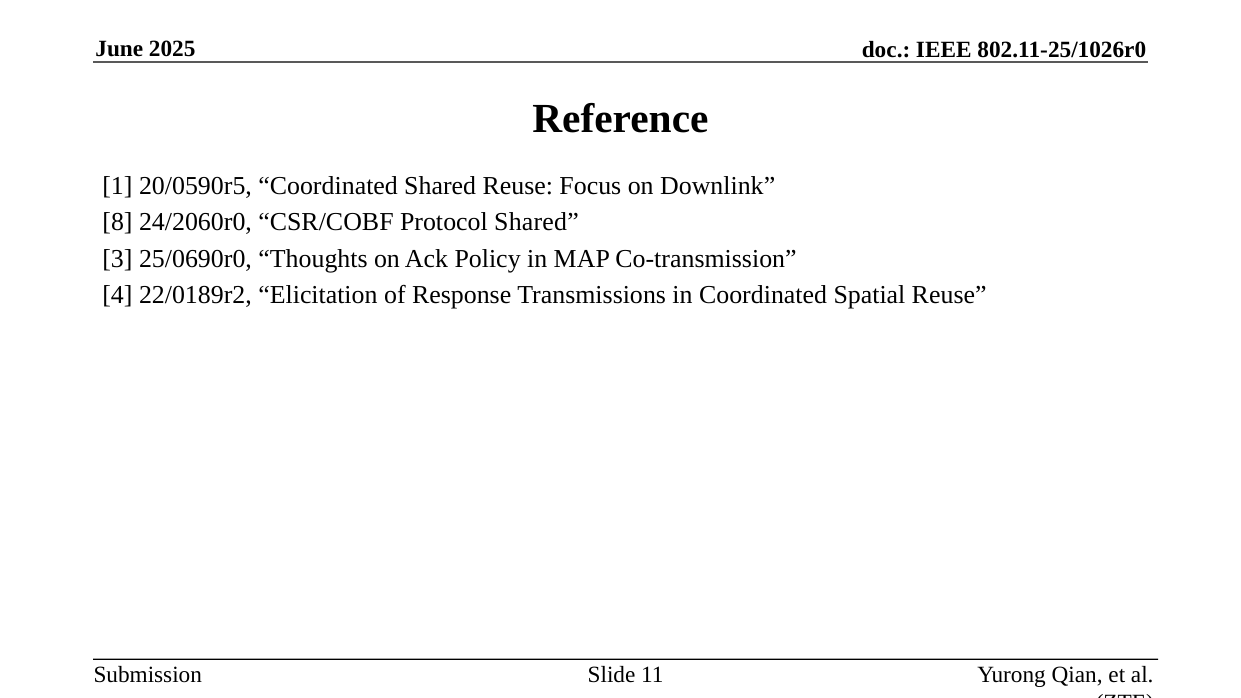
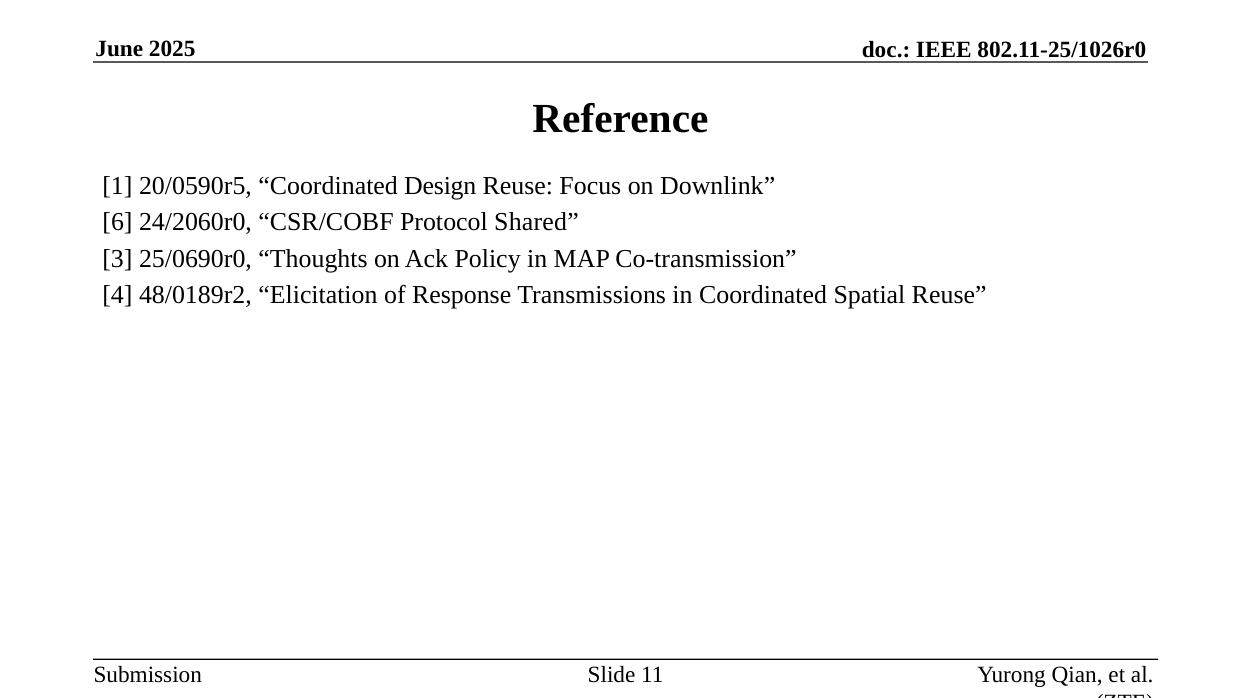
Coordinated Shared: Shared -> Design (440, 186)
8: 8 -> 6 (118, 222)
22/0189r2: 22/0189r2 -> 48/0189r2 (195, 295)
